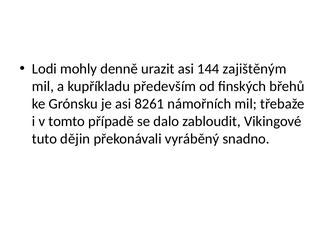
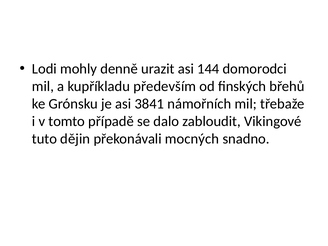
zajištěným: zajištěným -> domorodci (255, 69)
8261: 8261 -> 3841 (149, 104)
vyráběný: vyráběný -> mocných (192, 139)
